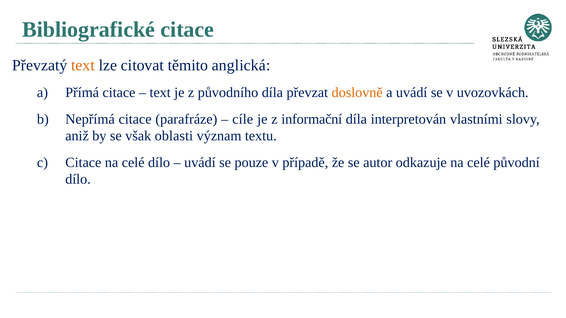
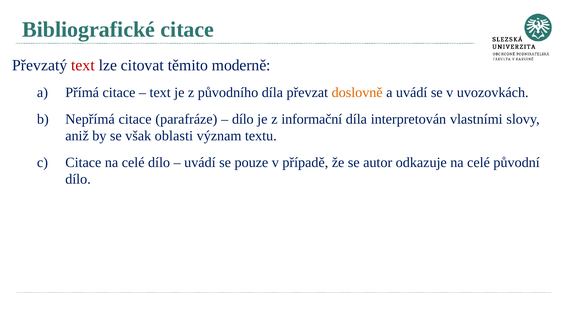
text colour: orange -> red (83, 66)
anglická: anglická -> moderně (241, 66)
cíle: cíle -> dílo (243, 119)
